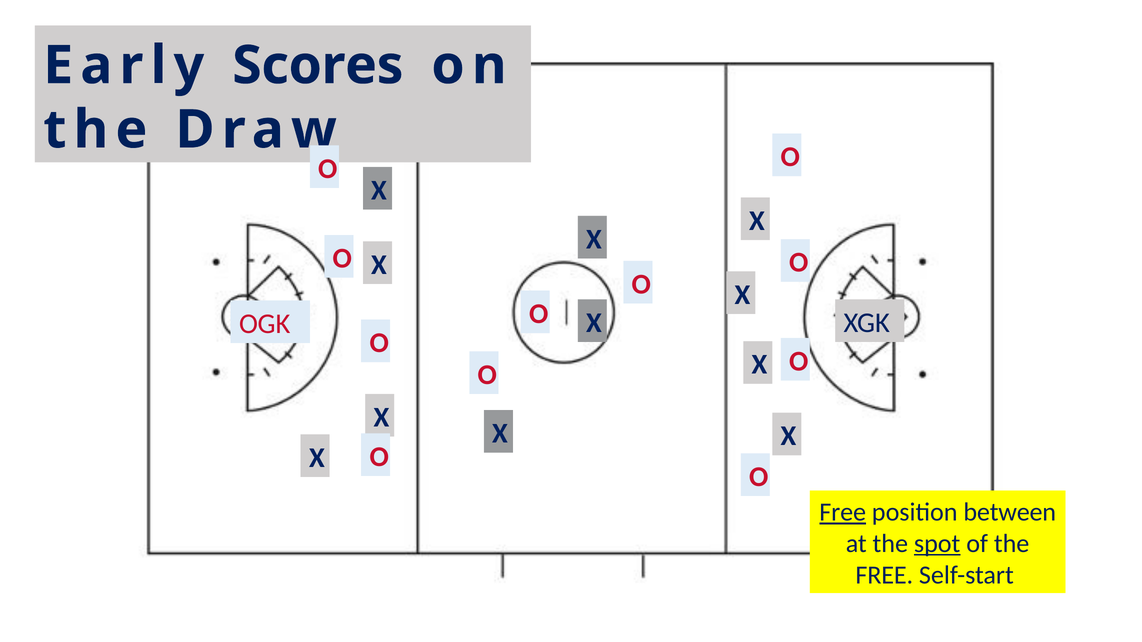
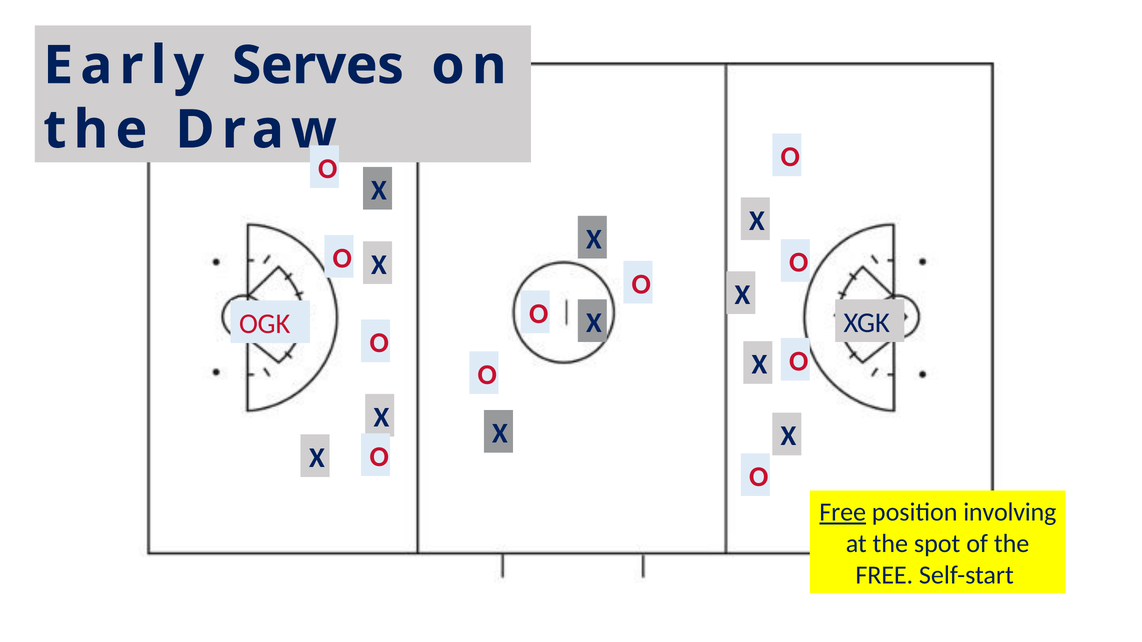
Scores: Scores -> Serves (318, 66)
between: between -> involving (1010, 513)
spot underline: present -> none (937, 544)
